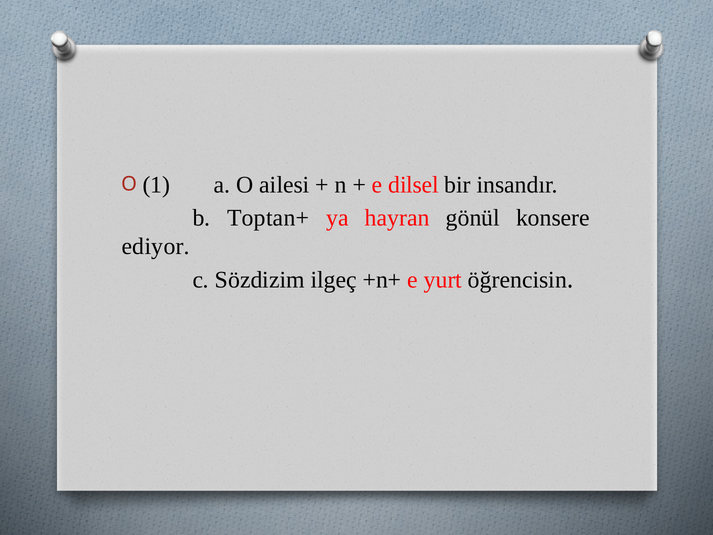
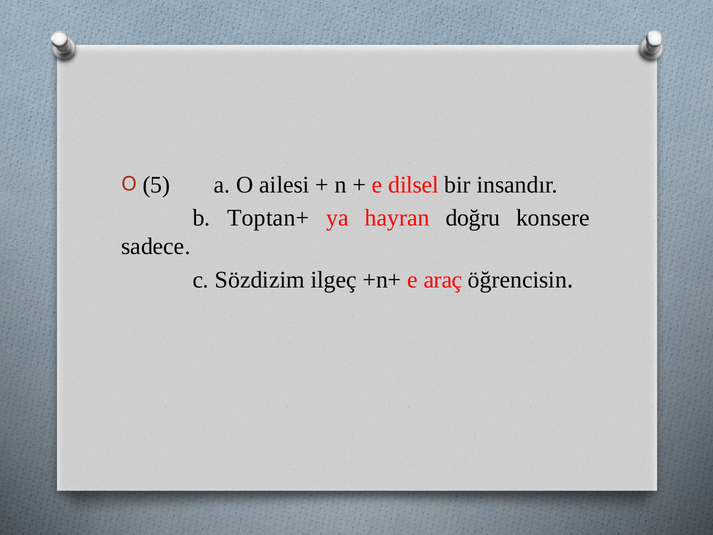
1: 1 -> 5 (156, 185)
gönül: gönül -> doğru (473, 218)
ediyor: ediyor -> sadece (156, 247)
yurt: yurt -> araç (443, 280)
